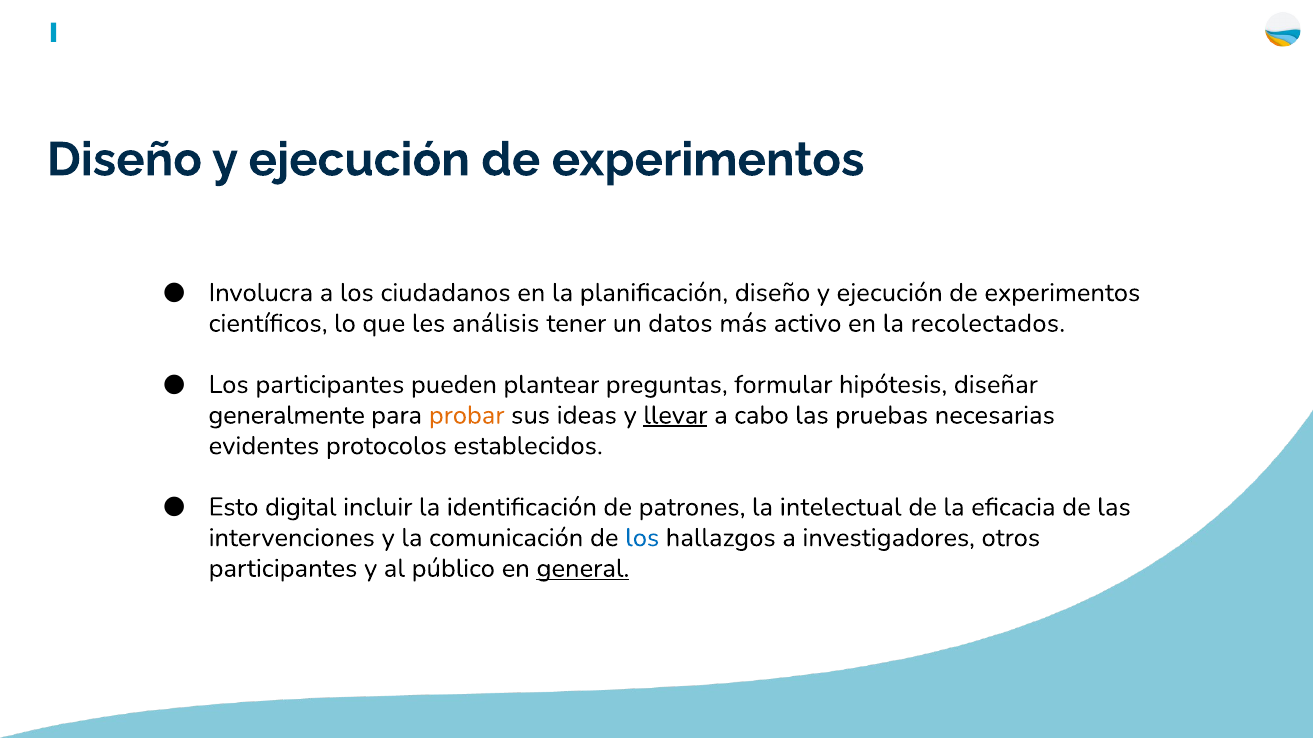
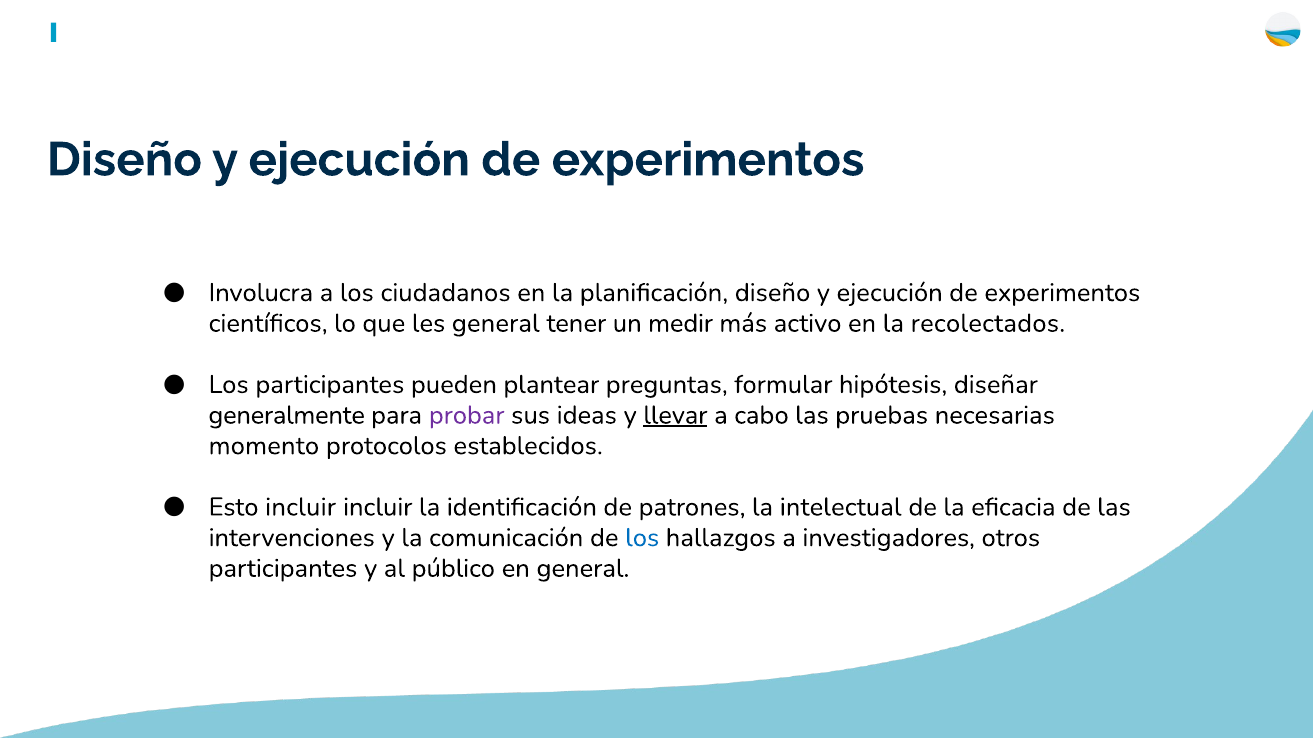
les análisis: análisis -> general (496, 324)
datos: datos -> medir (681, 324)
probar colour: orange -> purple (467, 416)
evidentes: evidentes -> momento (264, 446)
Esto digital: digital -> incluir (301, 507)
general underline: present -> none (583, 569)
